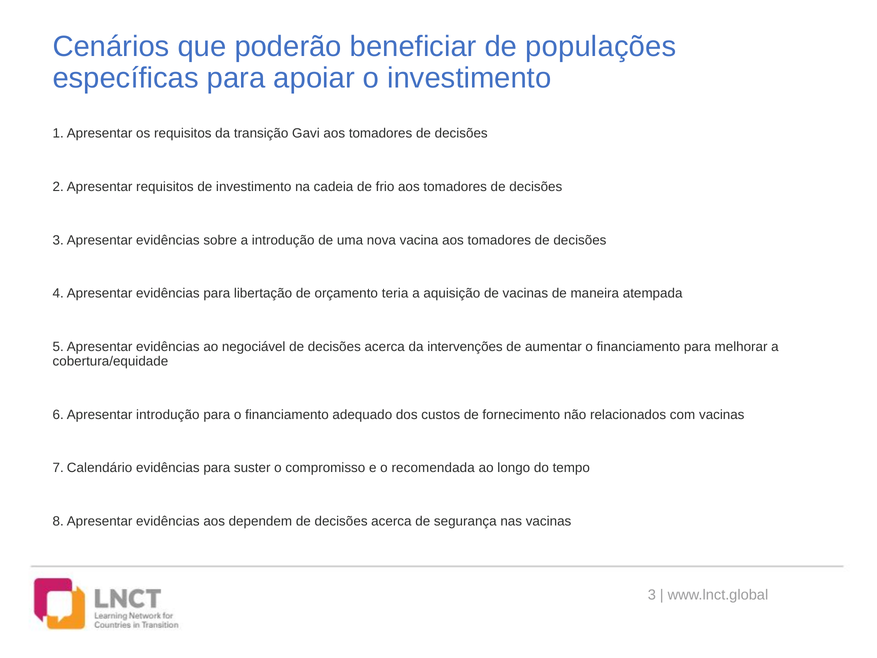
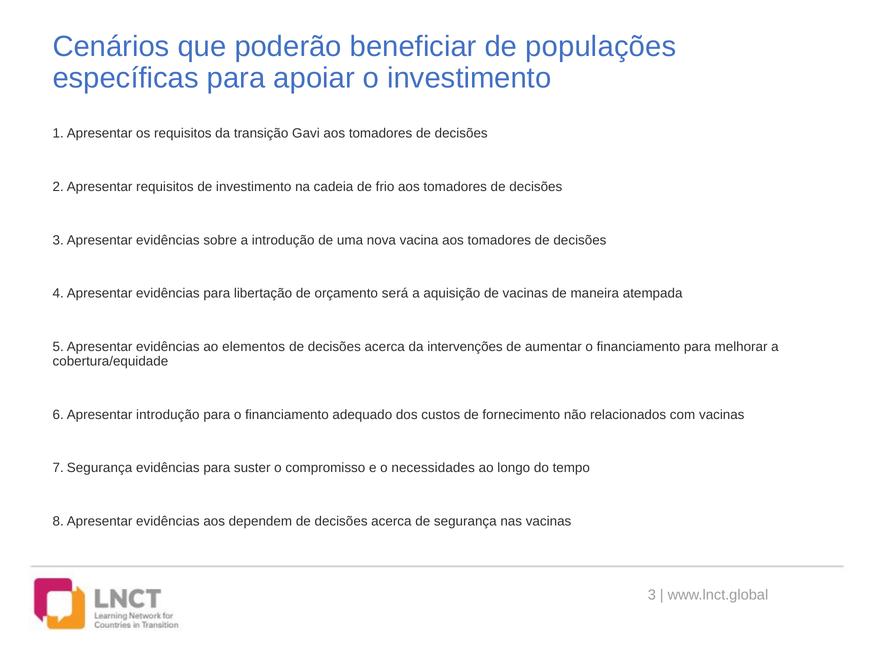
teria: teria -> será (395, 293)
negociável: negociável -> elementos (254, 347)
7 Calendário: Calendário -> Segurança (100, 468)
recomendada: recomendada -> necessidades (433, 468)
